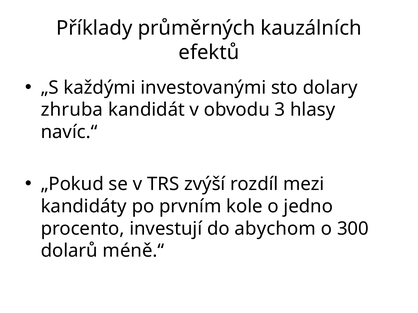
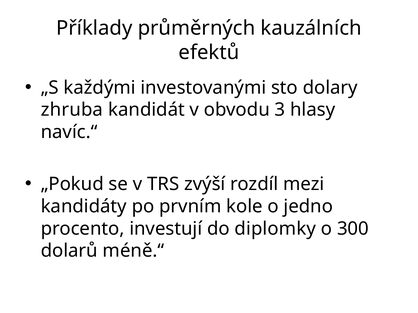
abychom: abychom -> diplomky (275, 229)
